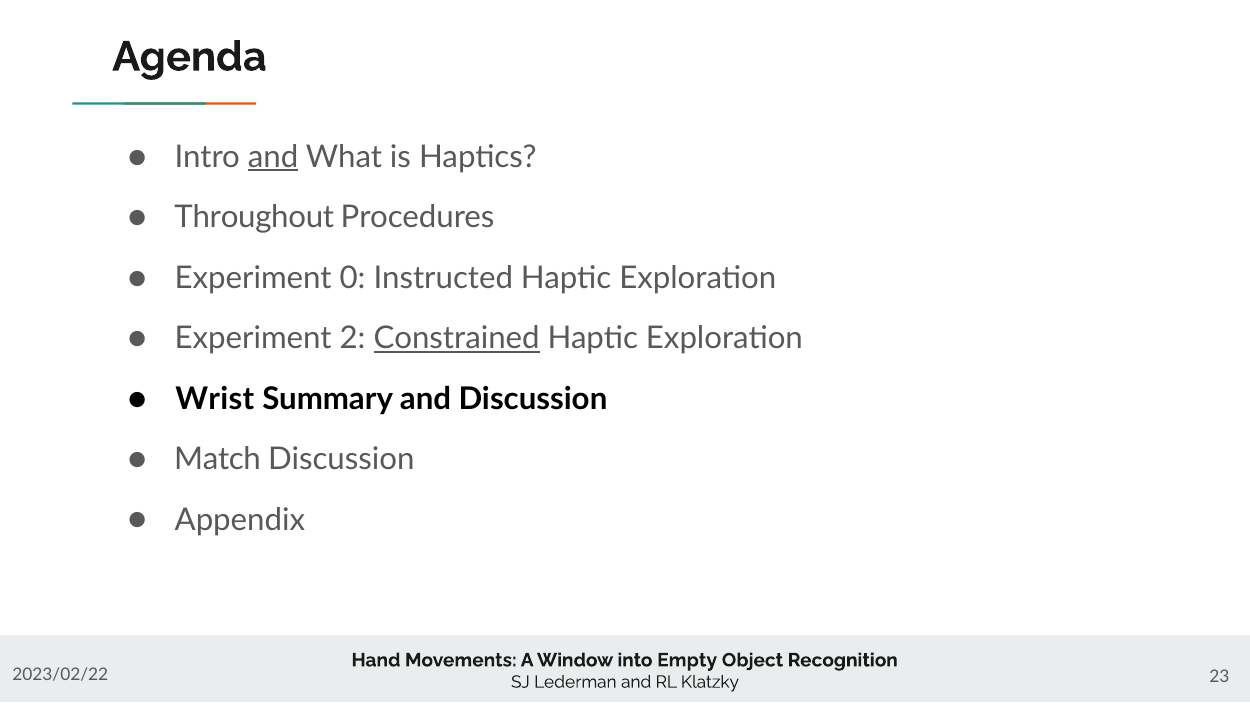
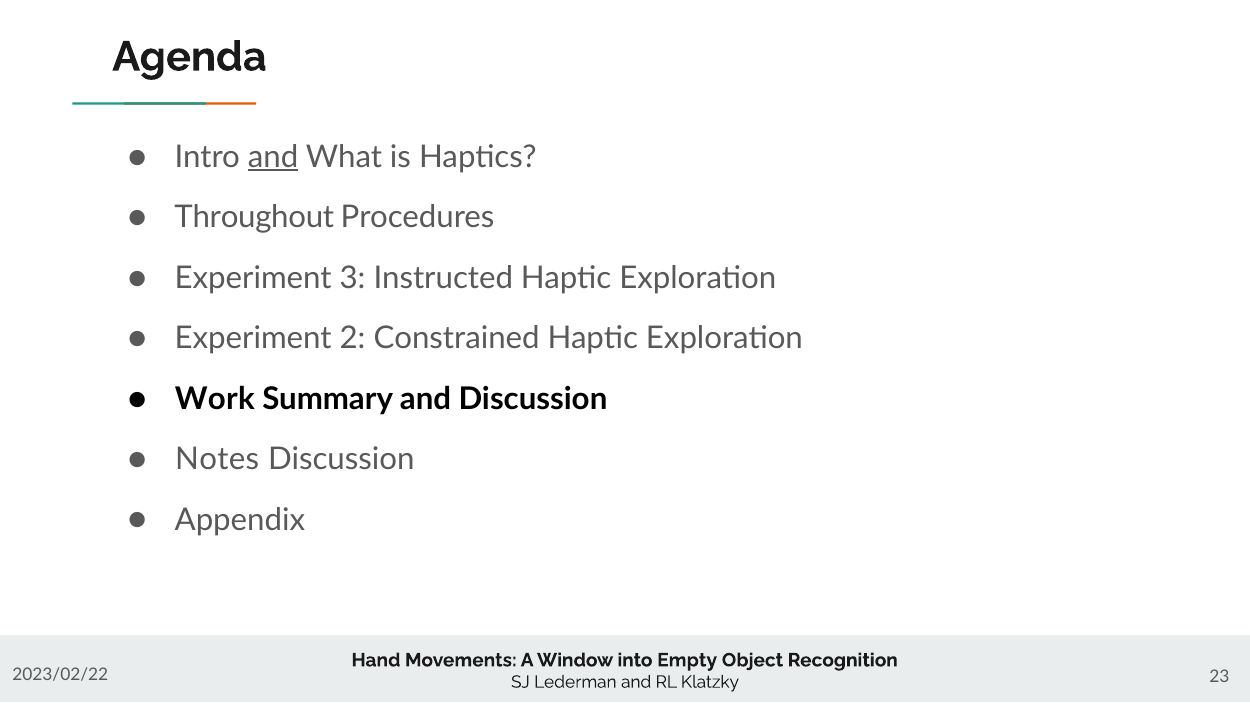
0: 0 -> 3 (353, 278)
Constrained underline: present -> none (457, 338)
Wrist: Wrist -> Work (215, 399)
Match: Match -> Notes (217, 459)
